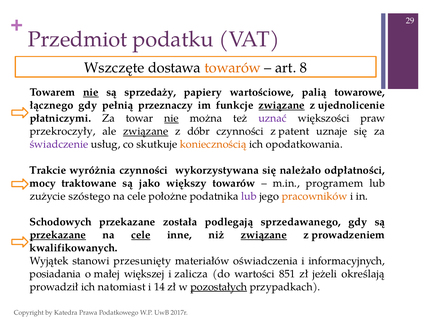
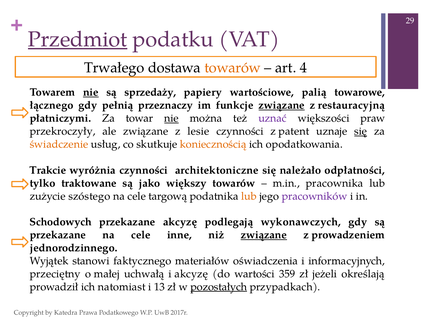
Przedmiot underline: none -> present (78, 40)
Wszczęte: Wszczęte -> Trwałego (114, 68)
8: 8 -> 4 (304, 68)
ujednolicenie: ujednolicenie -> restauracyjną (351, 105)
związane underline: present -> none (146, 131)
dóbr: dóbr -> lesie (198, 131)
się underline: none -> present (361, 131)
świadczenie colour: purple -> orange (59, 144)
wykorzystywana: wykorzystywana -> architektoniczne (217, 170)
mocy: mocy -> tylko (43, 183)
programem: programem -> pracownika (335, 183)
położne: położne -> targową (168, 196)
lub colour: purple -> orange (249, 196)
pracowników colour: orange -> purple (315, 196)
przekazane została: została -> akcyzę (180, 222)
sprzedawanego: sprzedawanego -> wykonawczych (301, 222)
przekazane underline: present -> none (58, 235)
cele underline: present -> none (141, 235)
kwalifikowanych: kwalifikowanych -> jednorodzinnego (74, 248)
przesunięty: przesunięty -> faktycznego (142, 261)
posiadania: posiadania -> przeciętny (55, 274)
większej: większej -> uchwałą (144, 274)
i zalicza: zalicza -> akcyzę (191, 274)
851: 851 -> 359 (287, 274)
14: 14 -> 13 (160, 287)
